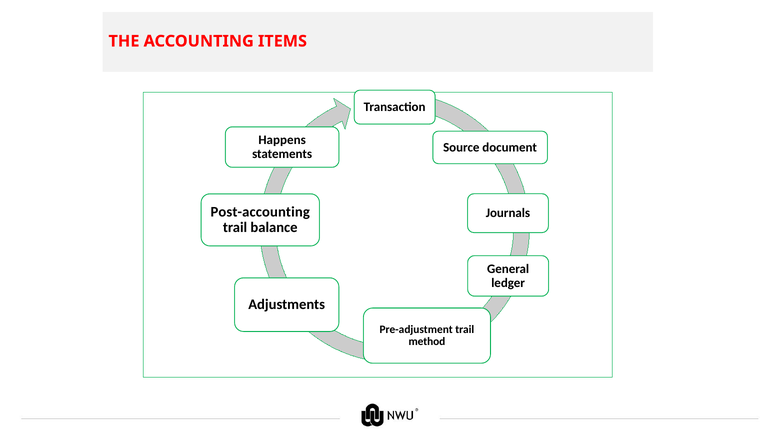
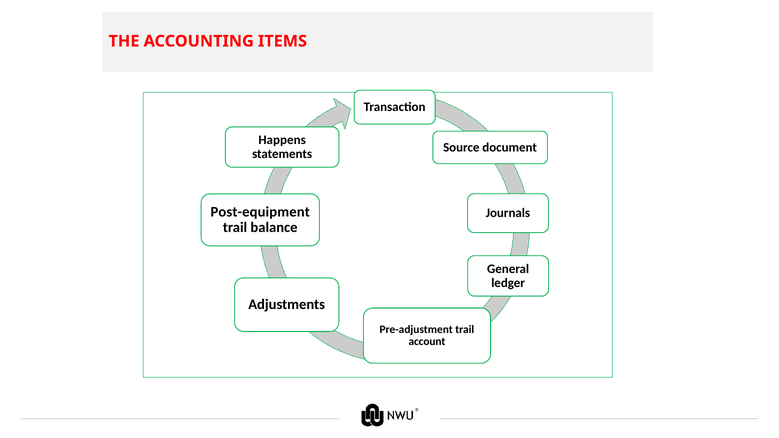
Post-accounting: Post-accounting -> Post-equipment (260, 212)
method: method -> account (427, 342)
